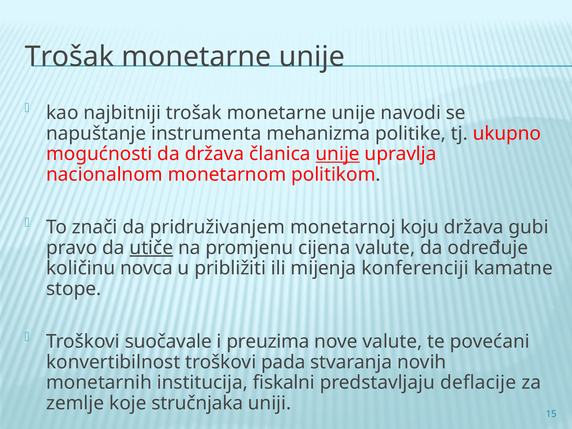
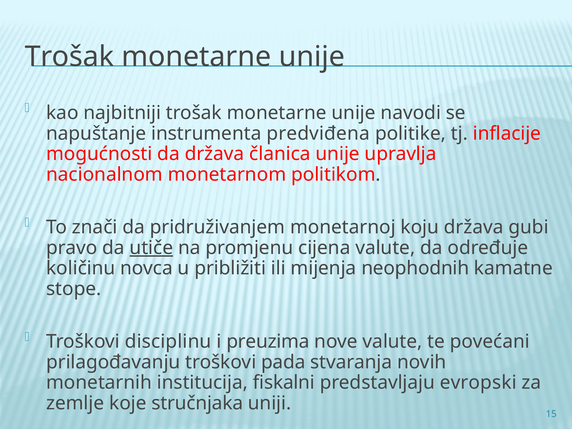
mehanizma: mehanizma -> predviđena (318, 133)
ukupno: ukupno -> inflacije (507, 133)
unije underline: present -> none (338, 154)
konferenciji: konferenciji -> neophodnih (415, 268)
suočavale: suočavale -> disciplinu (168, 342)
konvertibilnost: konvertibilnost -> prilagođavanju (113, 362)
deflacije: deflacije -> evropski (478, 383)
